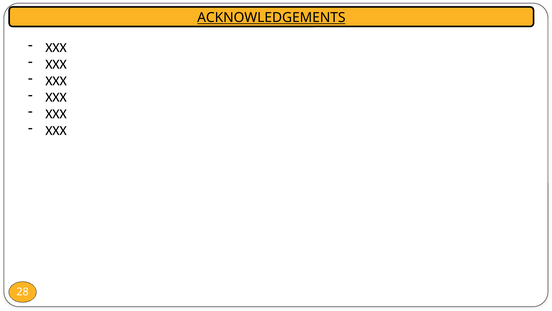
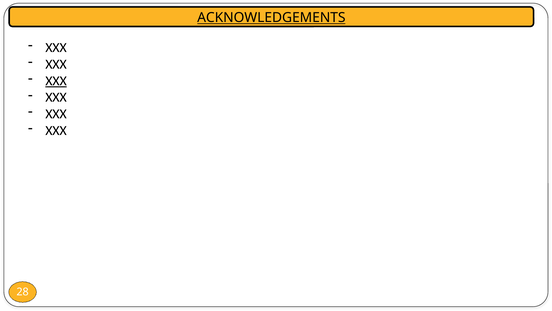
XXX underline: none -> present (56, 81)
